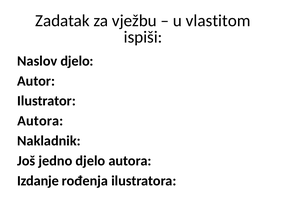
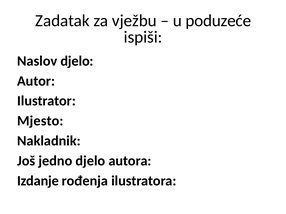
vlastitom: vlastitom -> poduzeće (218, 21)
Autora: Autora -> Mjesto (40, 121)
